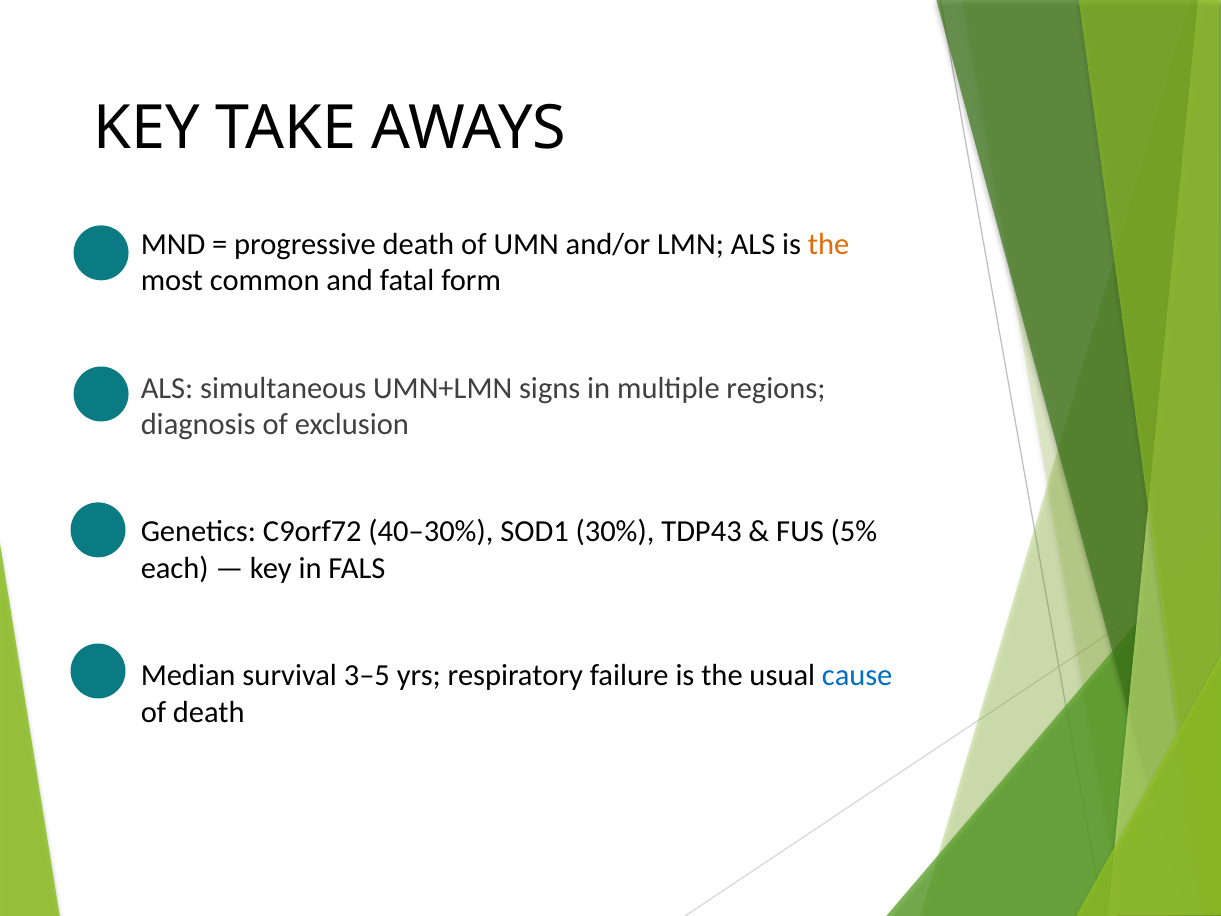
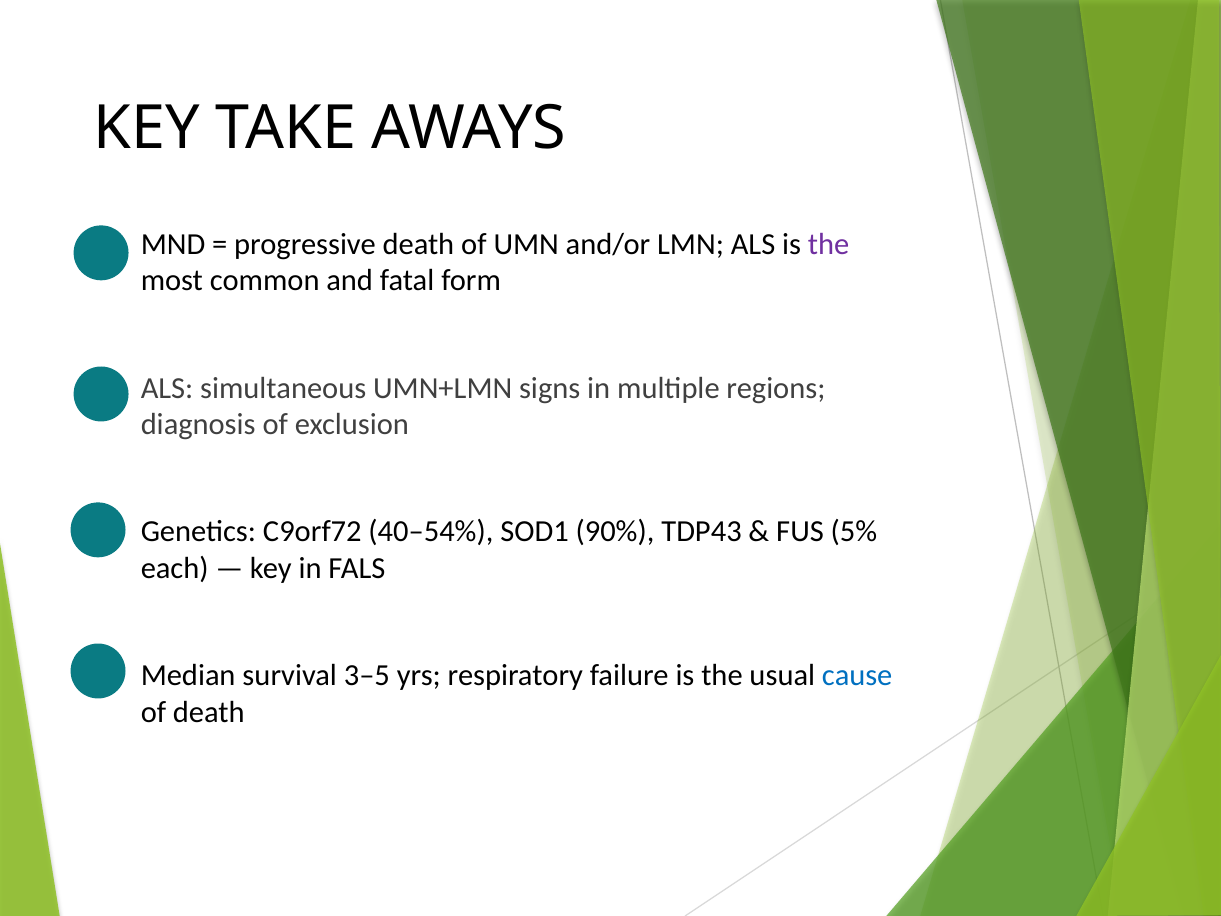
the colour: orange -> purple (829, 244)
40–30%: 40–30% -> 40–54% (431, 532)
30%: 30% -> 90% (615, 532)
